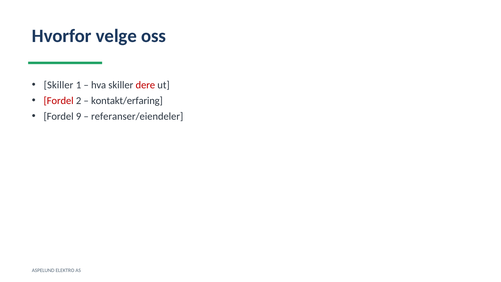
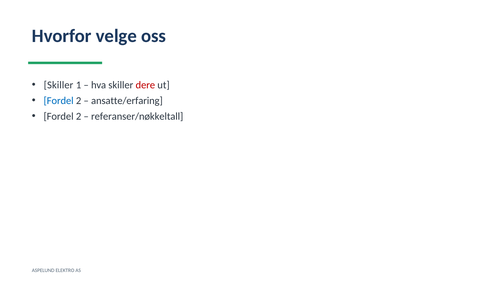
Fordel colour: red -> blue (59, 101)
kontakt/erfaring: kontakt/erfaring -> ansatte/erfaring (127, 101)
9: 9 -> 2 (79, 116)
referanser/eiendeler: referanser/eiendeler -> referanser/nøkkeltall (137, 116)
